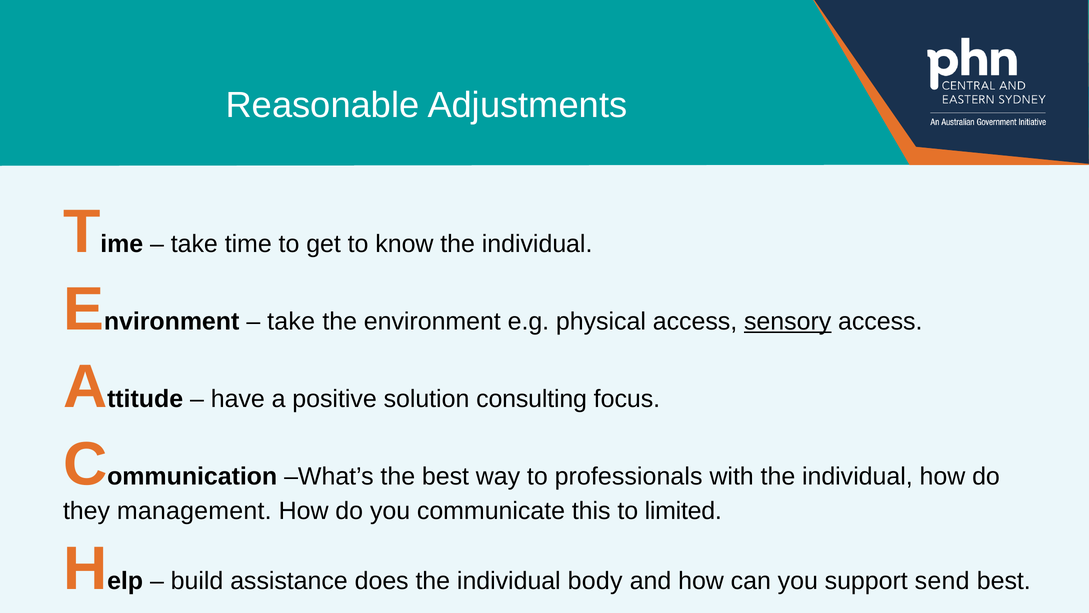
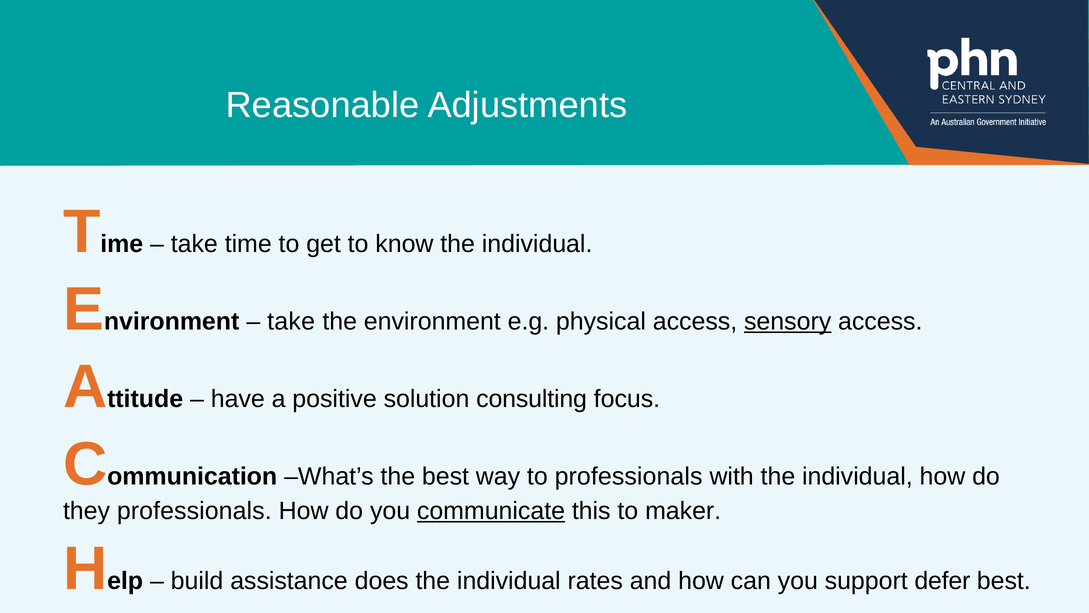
they management: management -> professionals (194, 511)
communicate underline: none -> present (491, 511)
limited: limited -> maker (683, 511)
body: body -> rates (595, 581)
send: send -> defer (942, 581)
